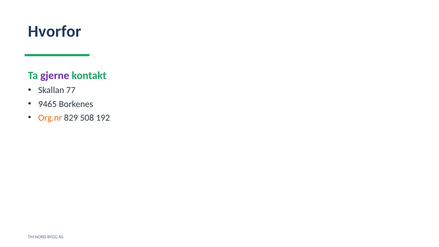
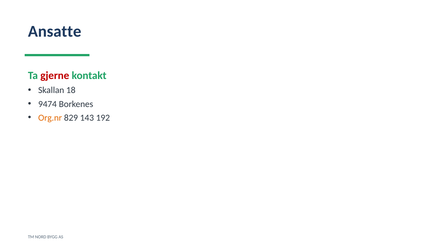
Hvorfor: Hvorfor -> Ansatte (55, 31)
gjerne colour: purple -> red (55, 76)
77: 77 -> 18 (71, 90)
9465: 9465 -> 9474 (47, 104)
508: 508 -> 143 (87, 118)
